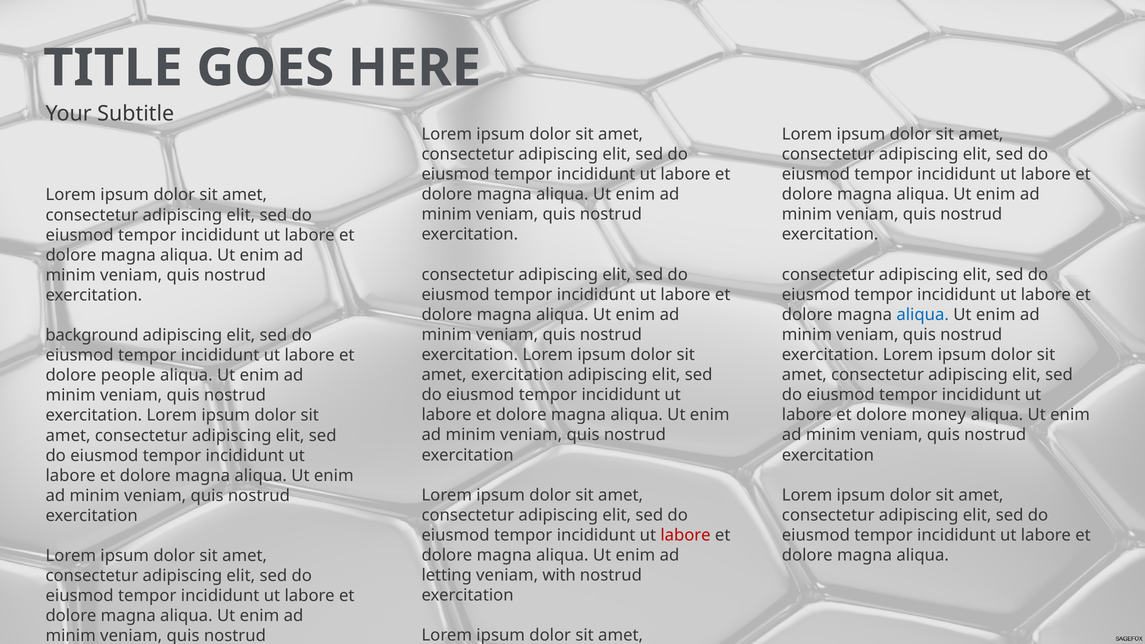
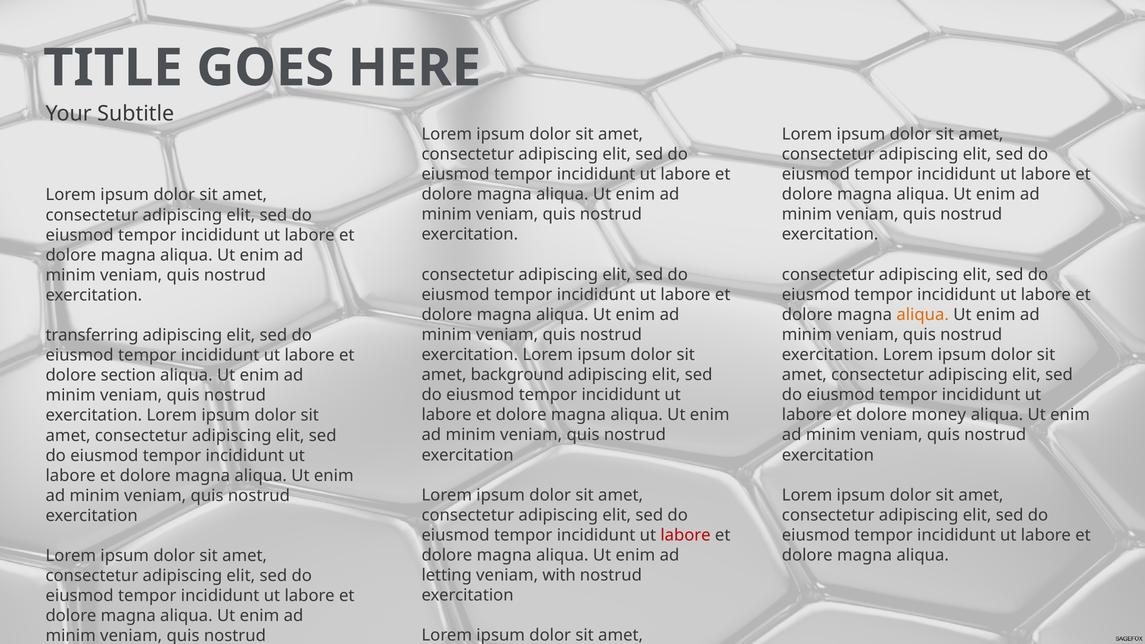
aliqua colour: blue -> orange (923, 315)
background: background -> transferring (92, 335)
amet exercitation: exercitation -> background (517, 375)
people: people -> section (128, 375)
